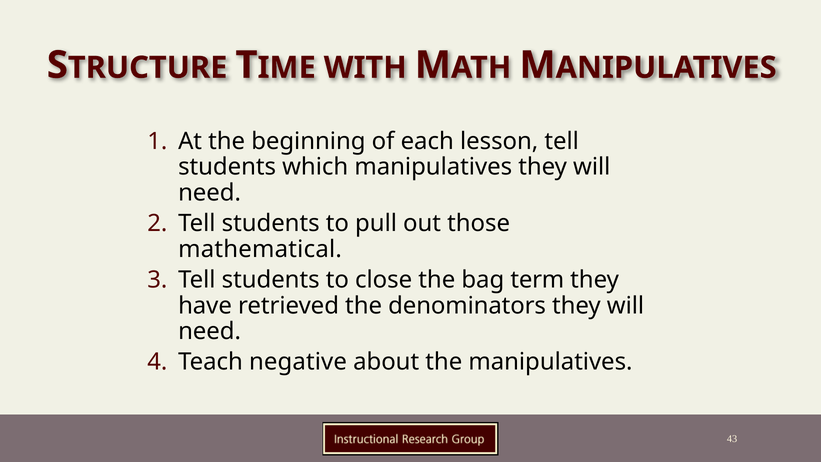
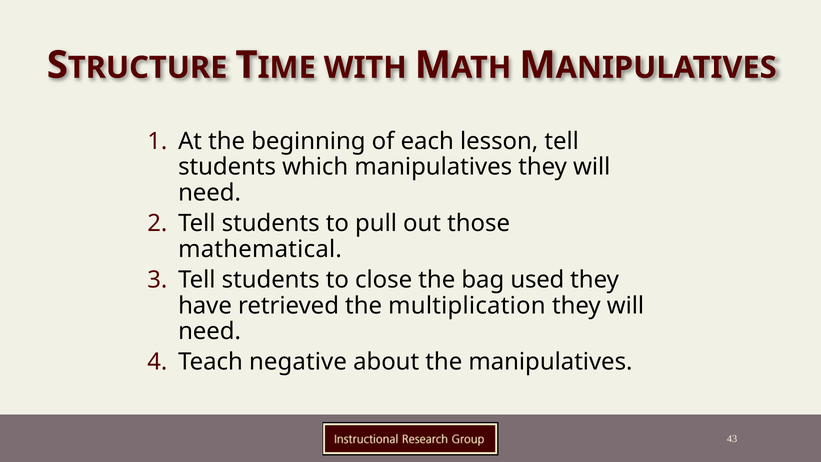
term: term -> used (537, 280)
denominators: denominators -> multiplication (467, 305)
